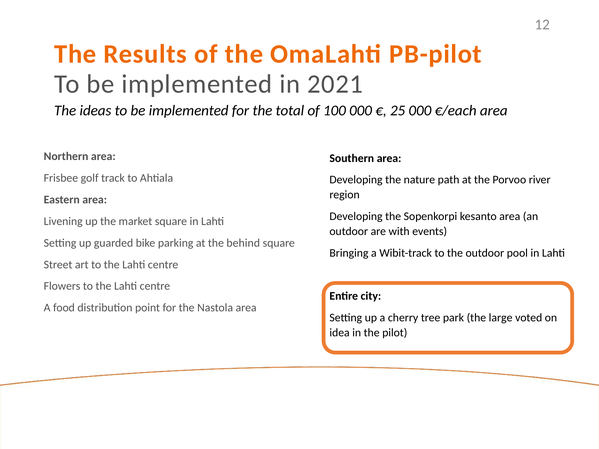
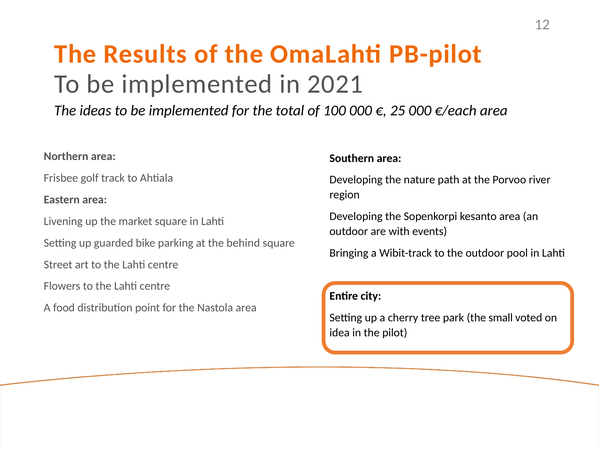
large: large -> small (501, 318)
